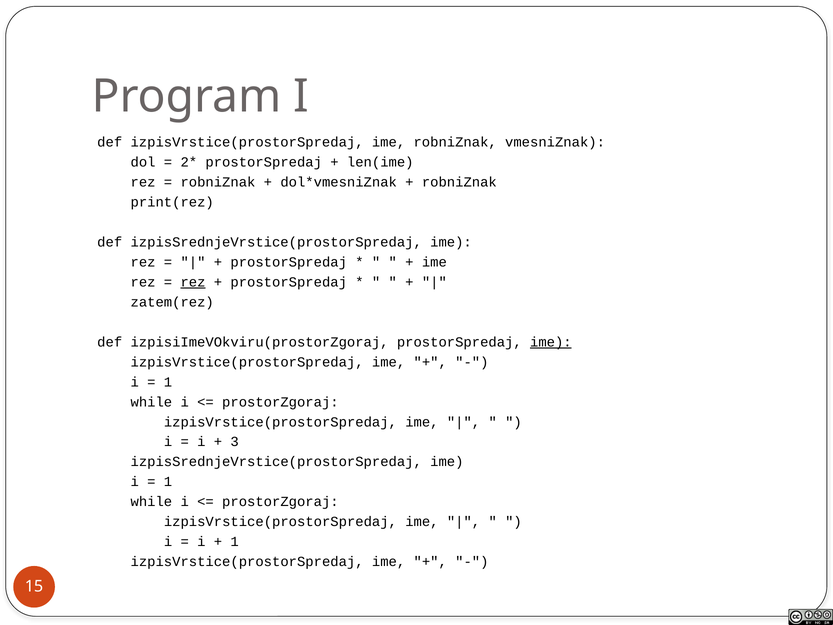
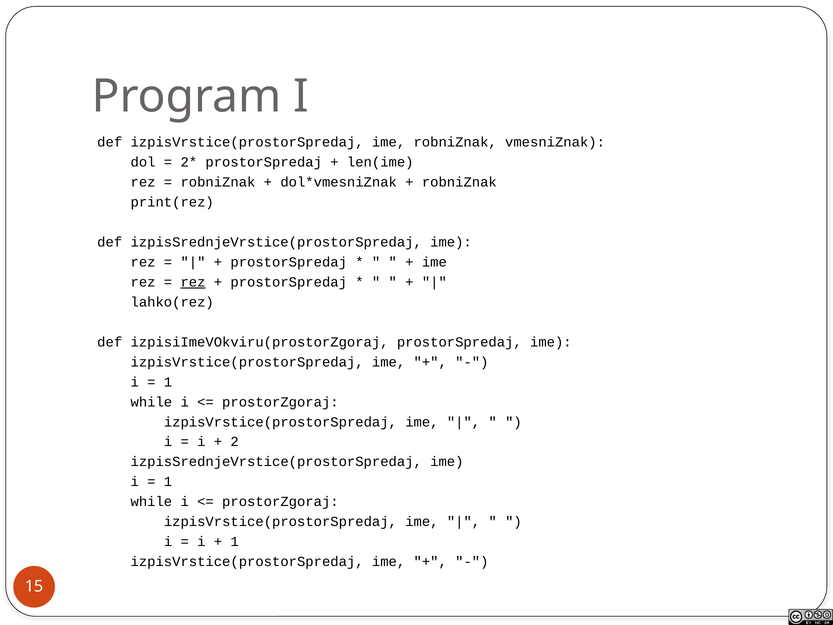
zatem(rez: zatem(rez -> lahko(rez (172, 302)
ime underline: present -> none (551, 342)
3: 3 -> 2 (235, 442)
